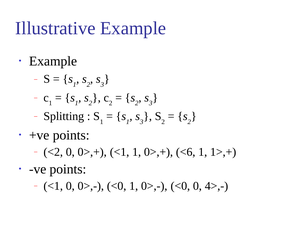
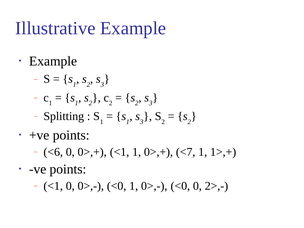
<2: <2 -> <6 (53, 152)
<6: <6 -> <7 (186, 152)
4>,-: 4>,- -> 2>,- (216, 186)
